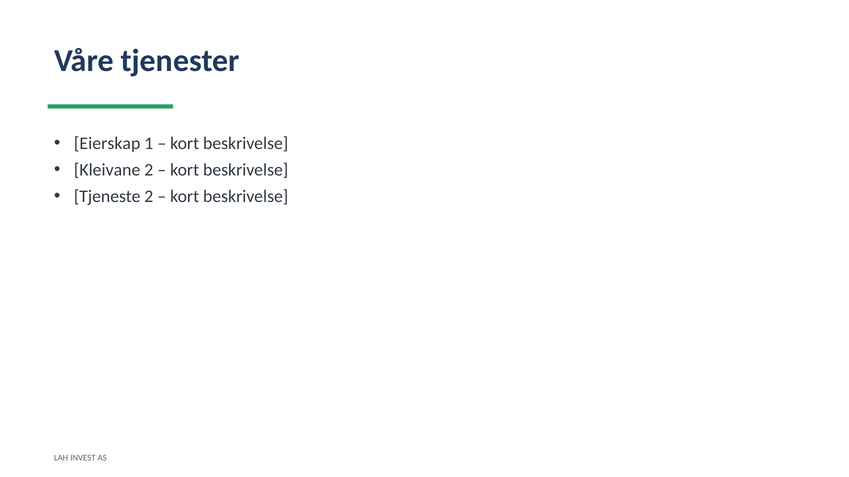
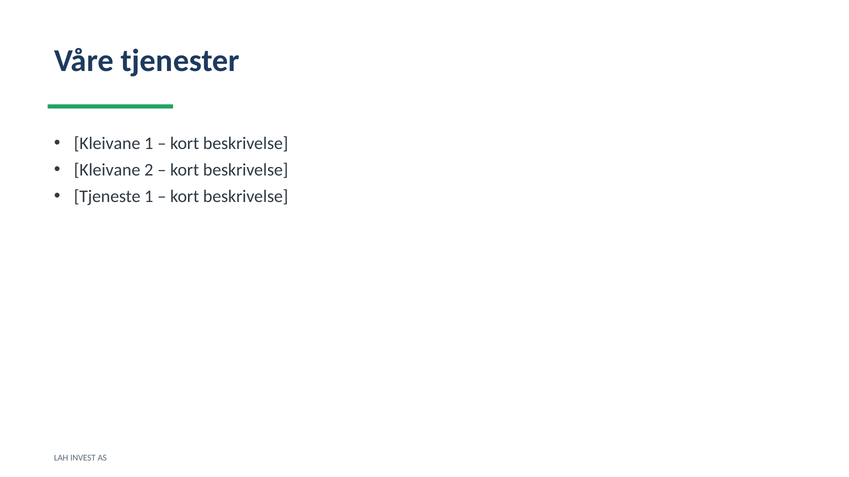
Eierskap: Eierskap -> Kleivane (107, 144)
Tjeneste 2: 2 -> 1 (149, 197)
